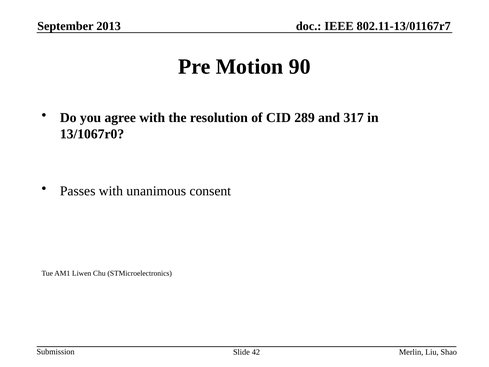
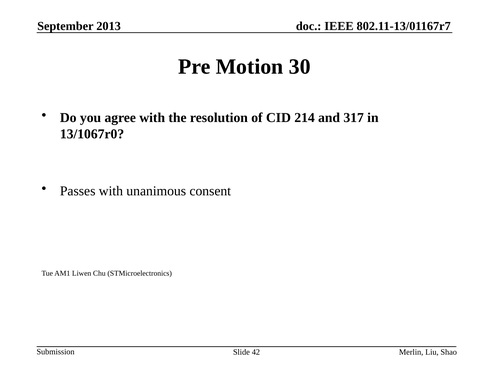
90: 90 -> 30 (300, 67)
289: 289 -> 214 (305, 118)
